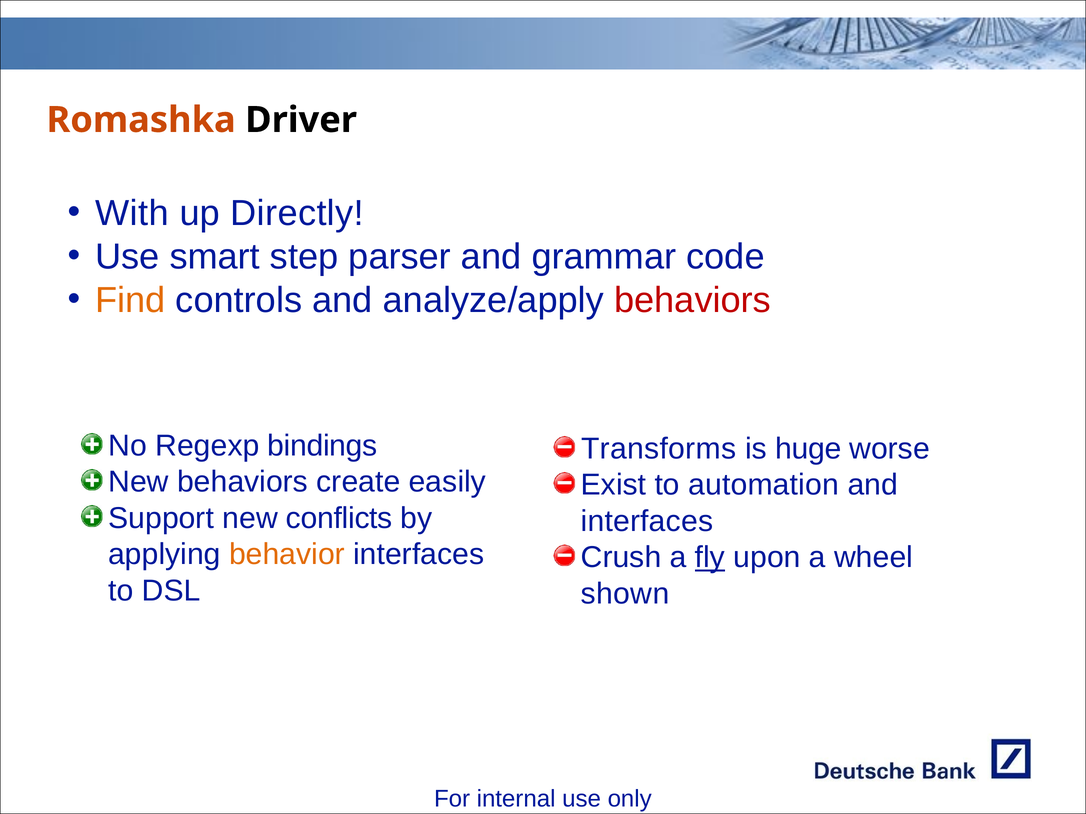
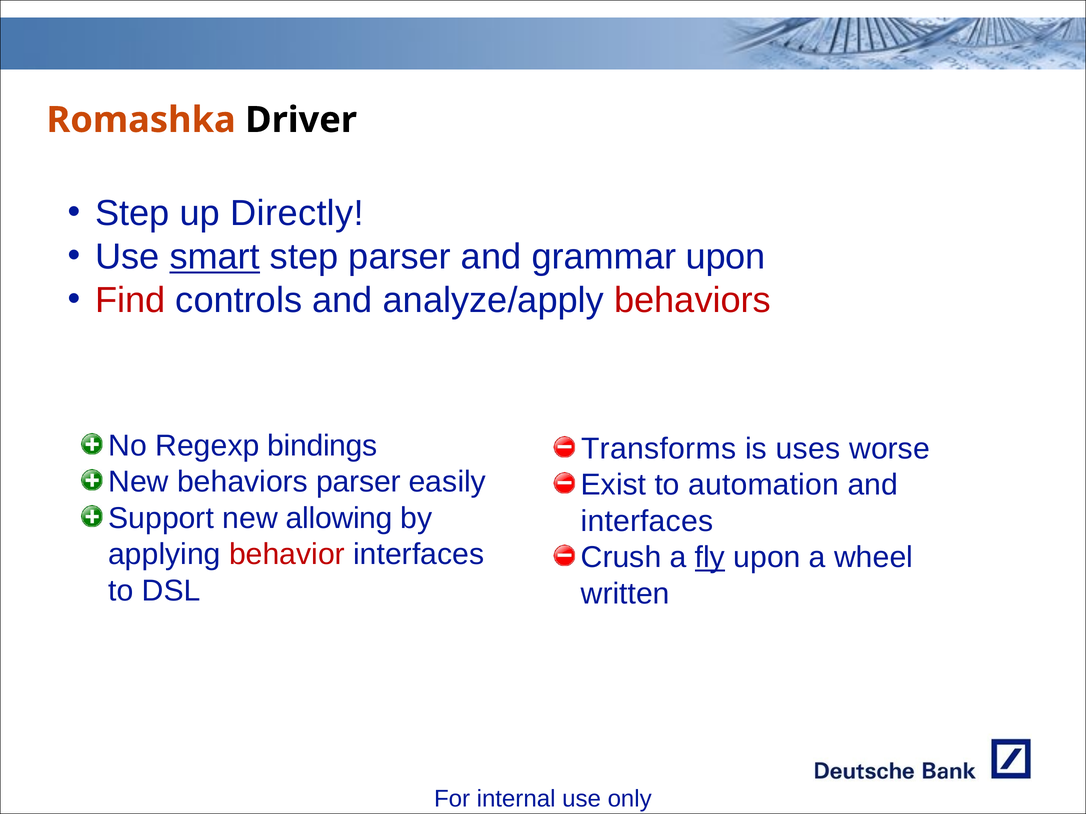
With: With -> Step (132, 214)
smart underline: none -> present (215, 257)
grammar code: code -> upon (726, 257)
Find colour: orange -> red (130, 300)
huge: huge -> uses (808, 449)
behaviors create: create -> parser (358, 482)
conflicts: conflicts -> allowing (339, 519)
behavior colour: orange -> red (287, 555)
shown: shown -> written (625, 594)
